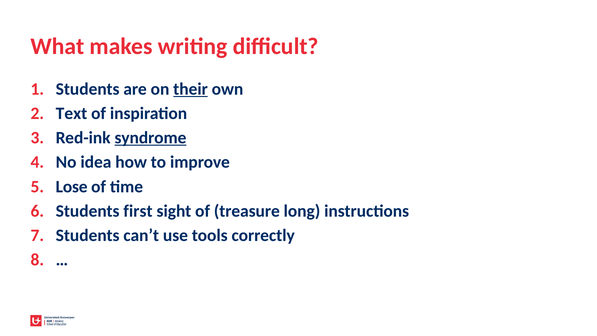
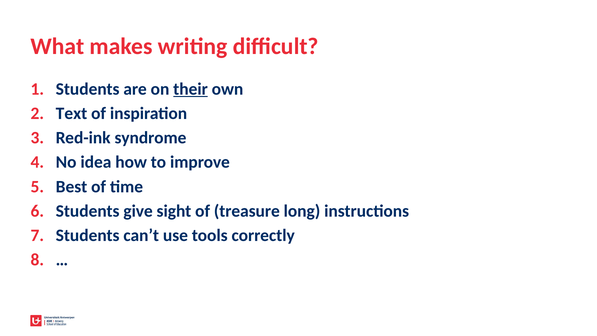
syndrome underline: present -> none (150, 138)
Lose: Lose -> Best (72, 186)
first: first -> give (138, 211)
